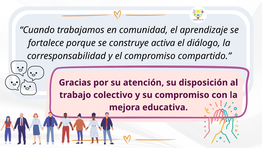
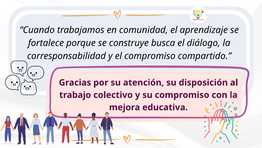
activa: activa -> busca (163, 43)
